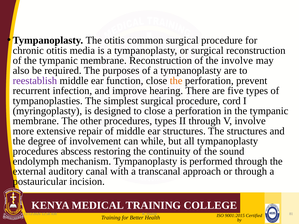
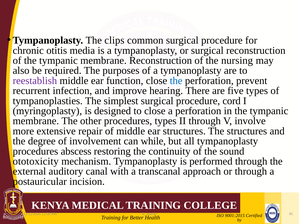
The otitis: otitis -> clips (114, 40)
the involve: involve -> nursing (237, 61)
the colour: orange -> blue (176, 81)
endolymph: endolymph -> ototoxicity (36, 161)
